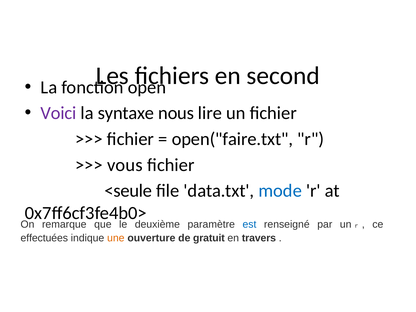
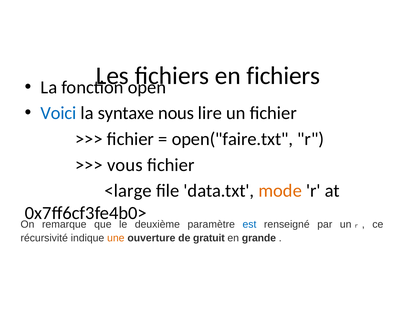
en second: second -> fichiers (283, 76)
Voici colour: purple -> blue (59, 113)
<seule: <seule -> <large (128, 191)
mode colour: blue -> orange (280, 191)
effectuées: effectuées -> récursivité (44, 238)
travers: travers -> grande (259, 238)
